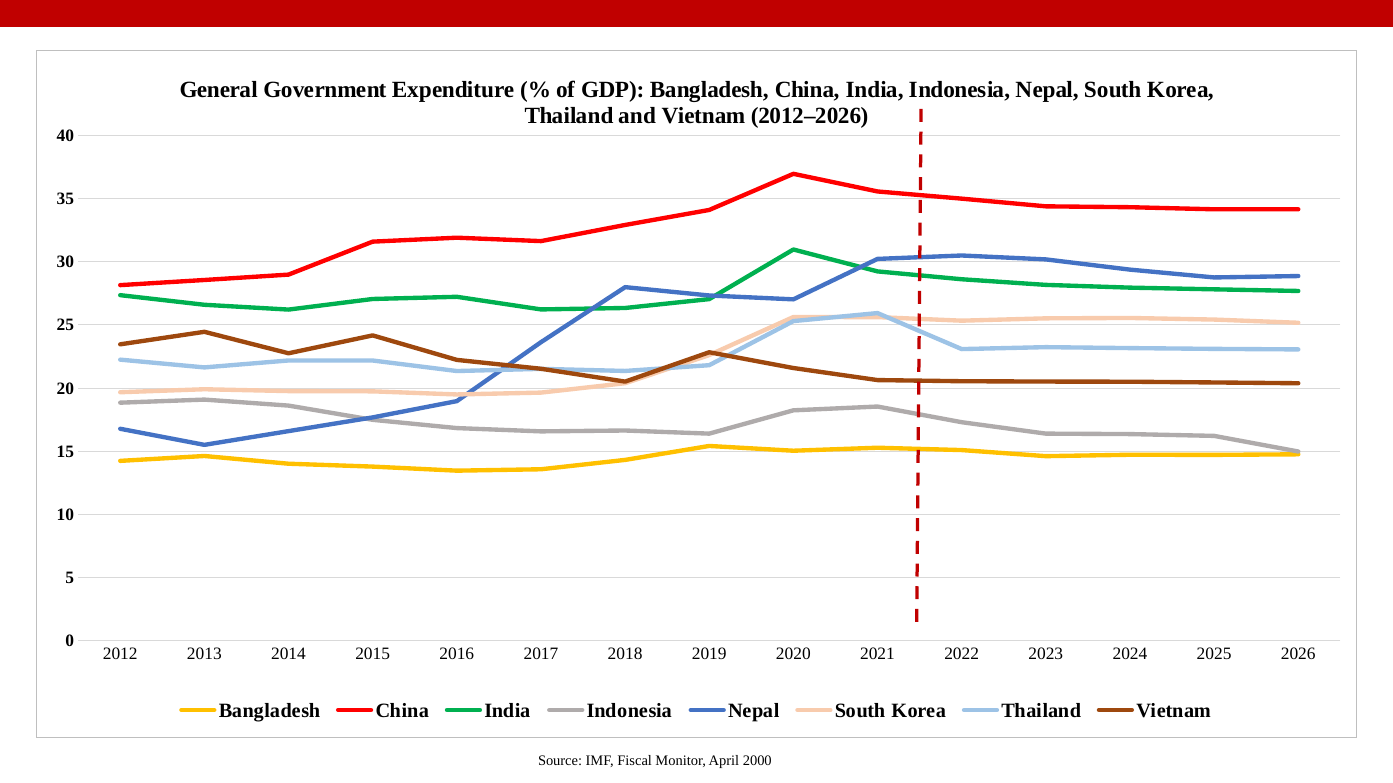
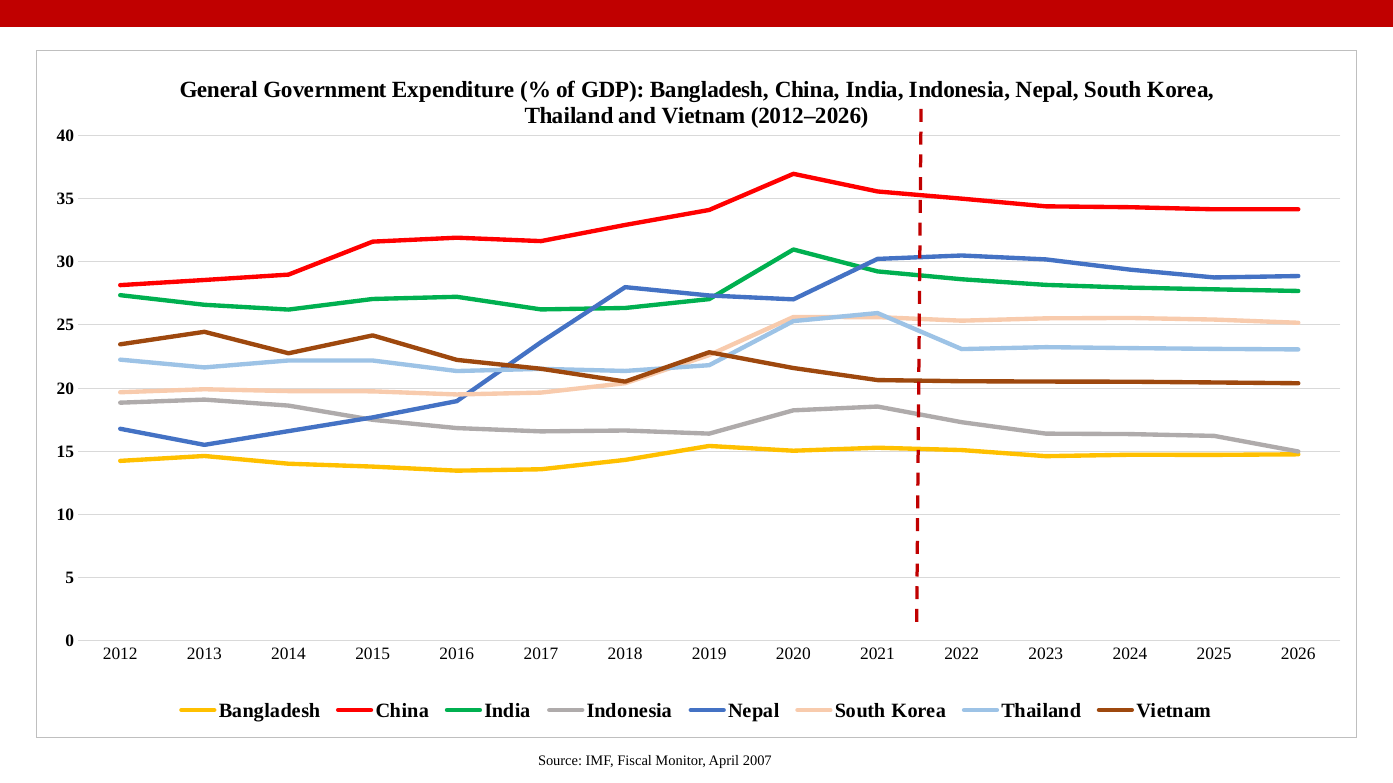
2000: 2000 -> 2007 (757, 761)
